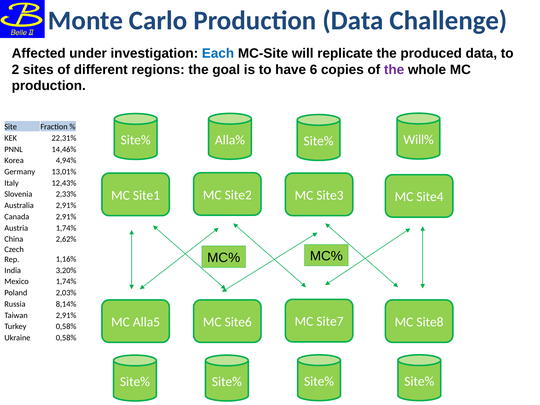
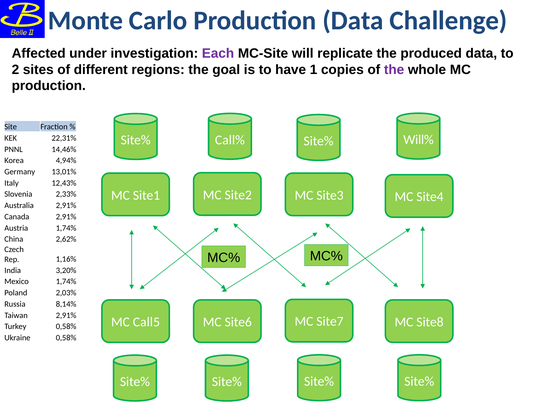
Each colour: blue -> purple (218, 53)
6: 6 -> 1 (314, 70)
Alla%: Alla% -> Call% (230, 140)
Alla5: Alla5 -> Call5 (146, 322)
